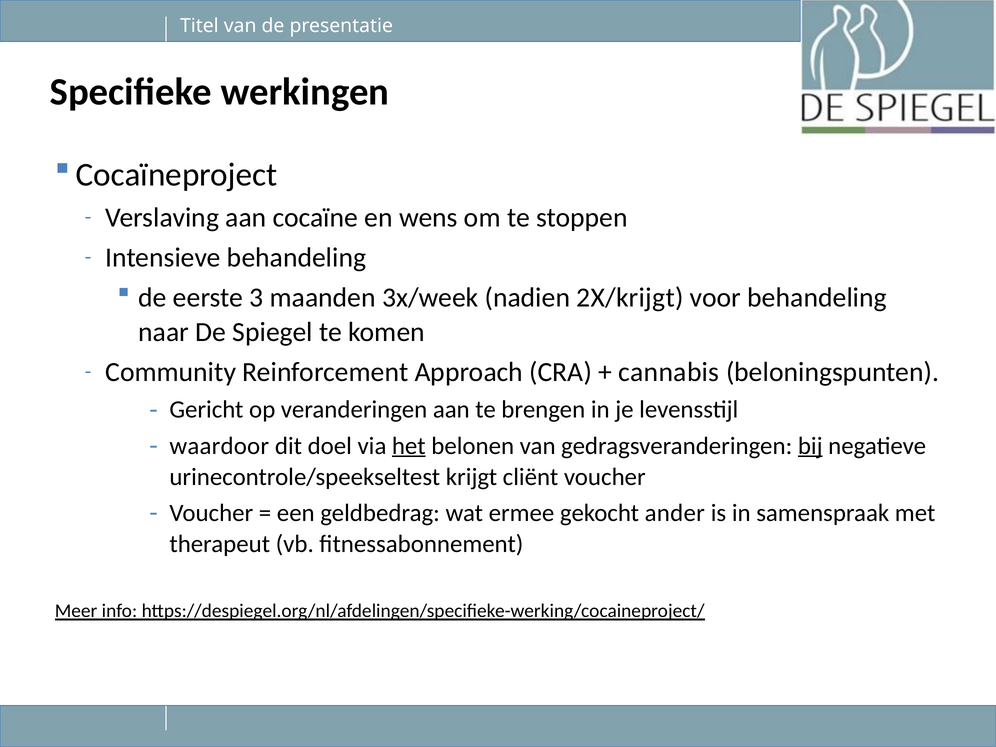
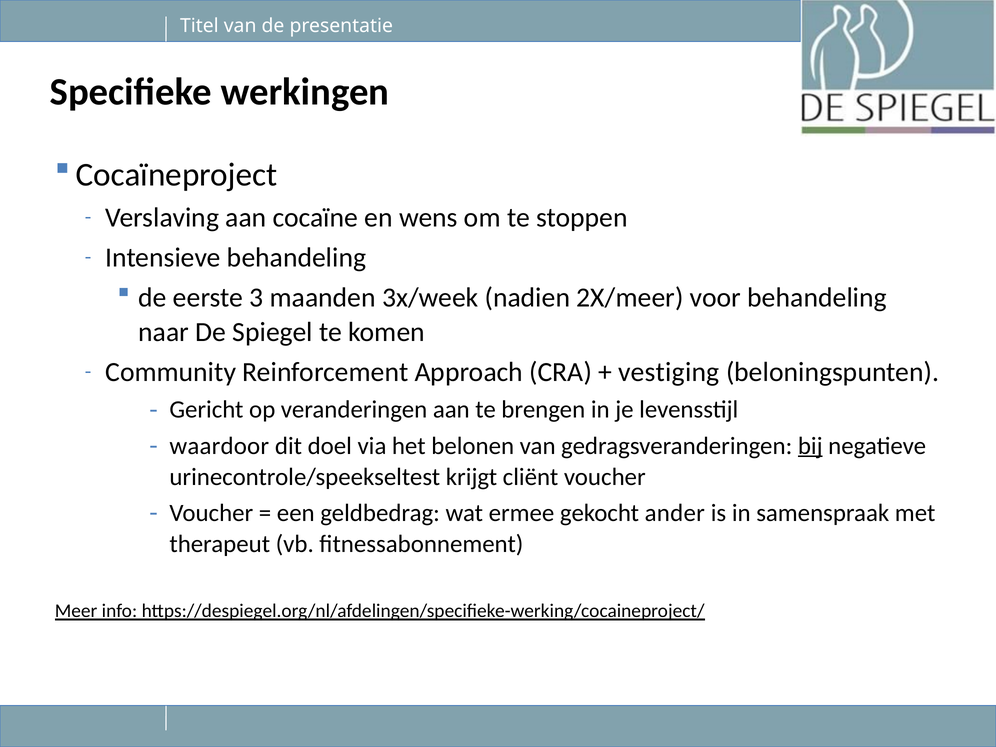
2X/krijgt: 2X/krijgt -> 2X/meer (630, 298)
cannabis: cannabis -> vestiging (669, 372)
het underline: present -> none (409, 446)
